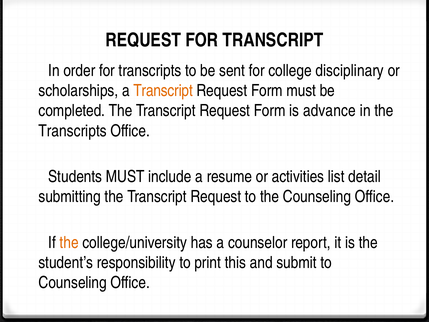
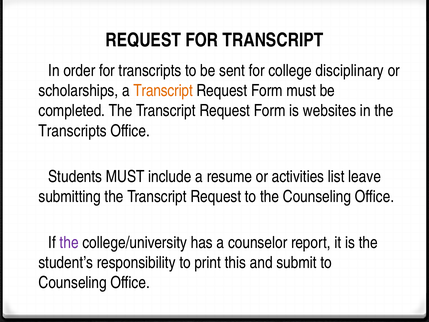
advance: advance -> websites (330, 111)
detail: detail -> leave (365, 177)
the colour: orange -> purple (69, 242)
